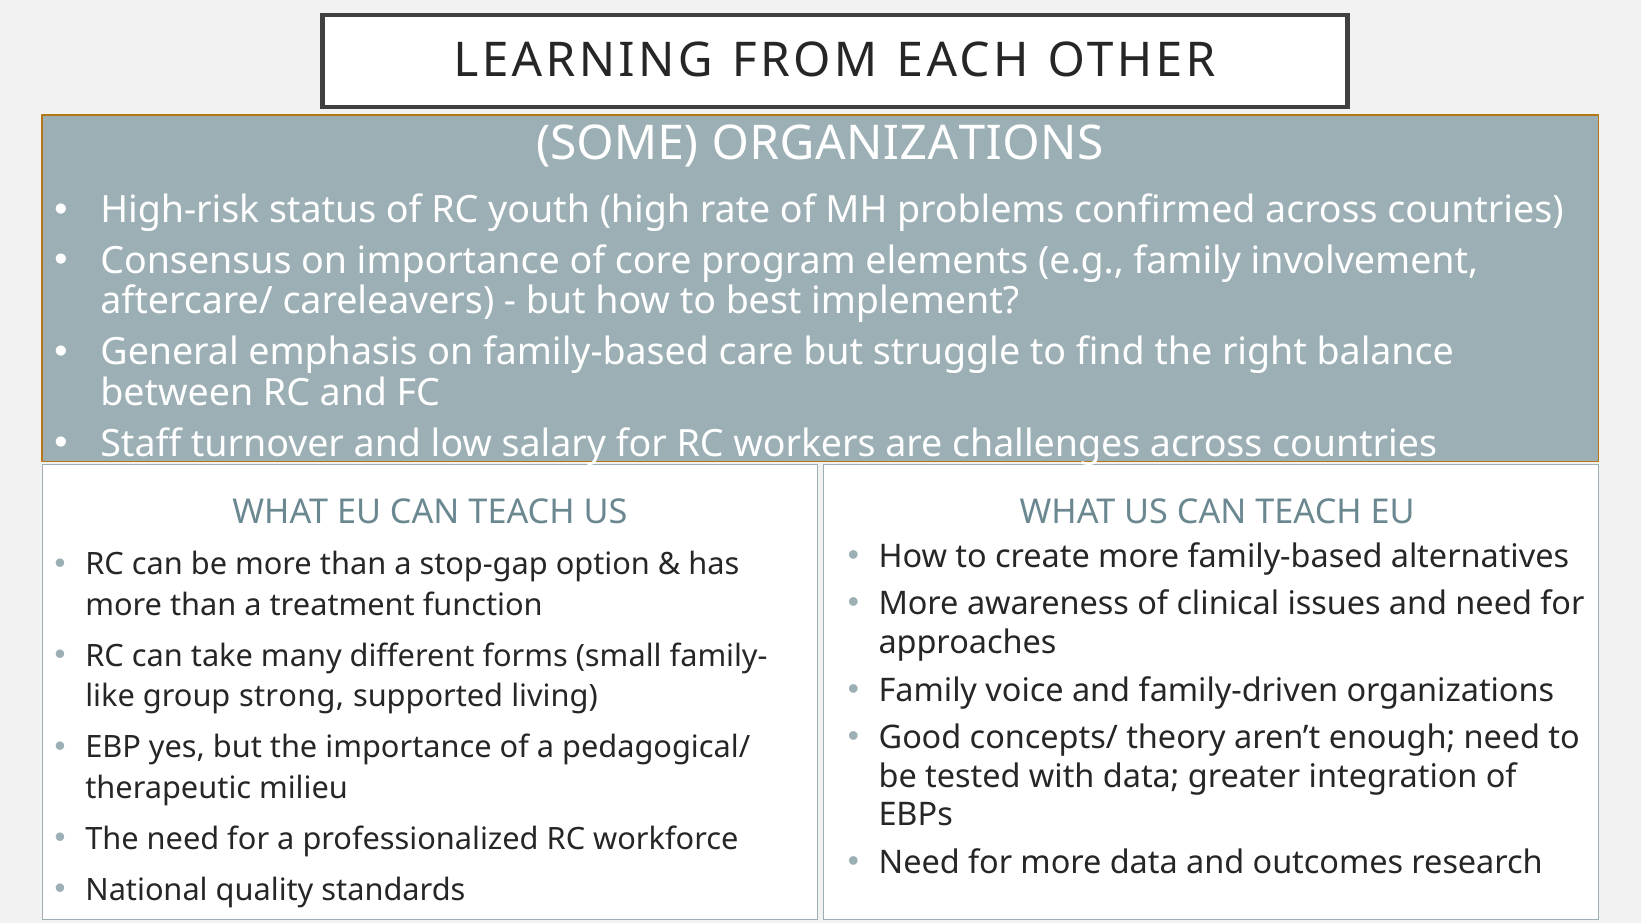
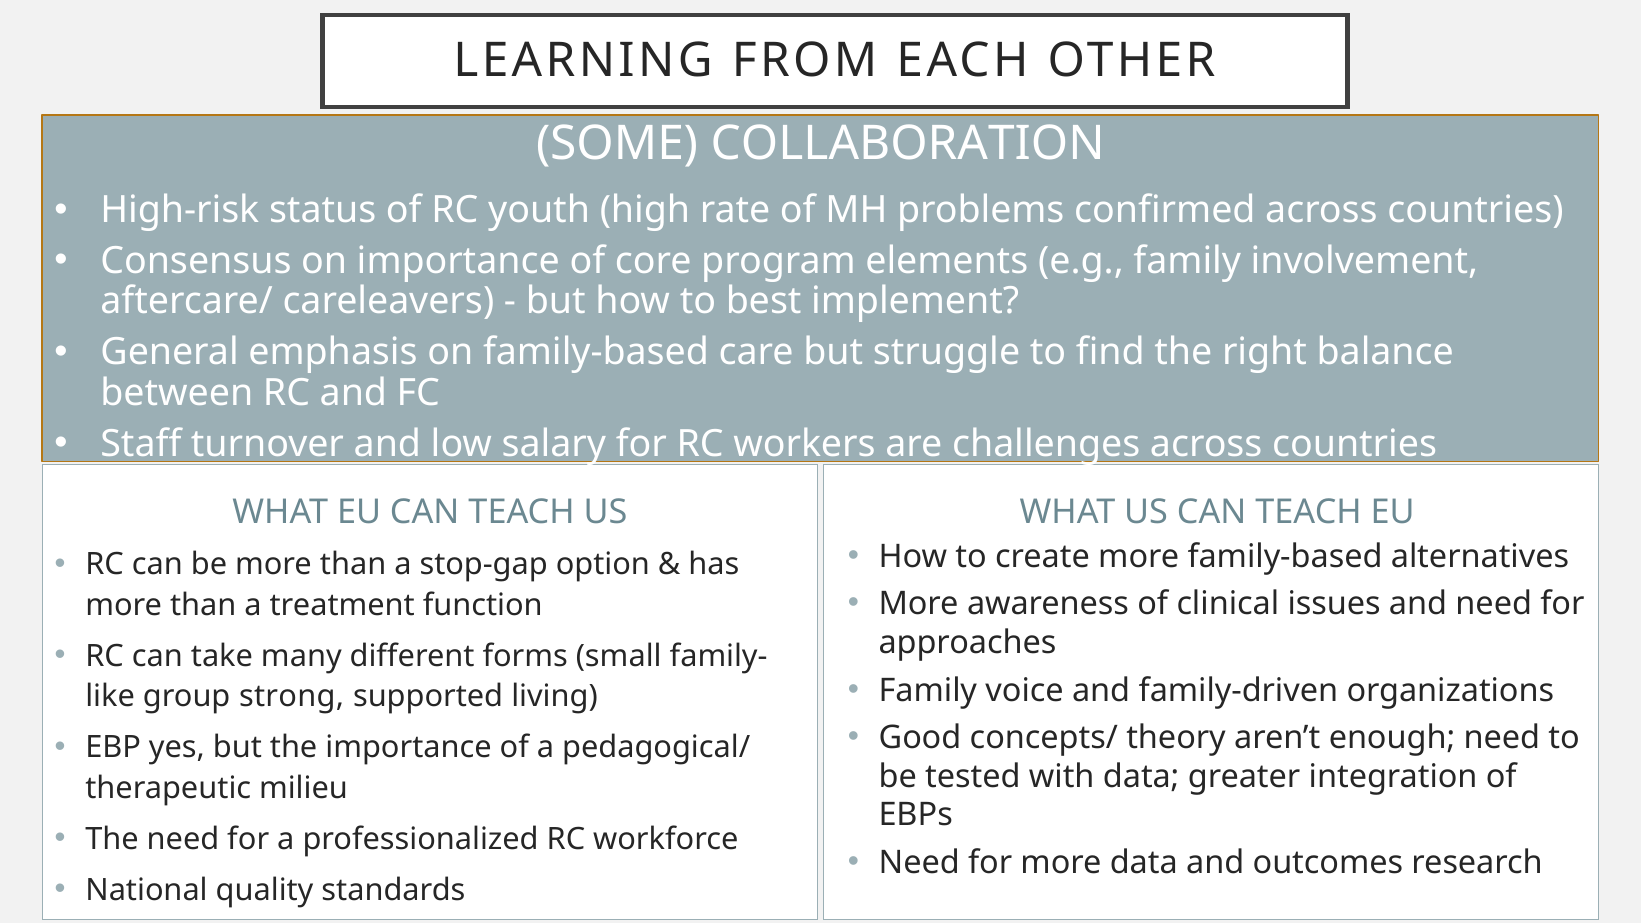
SOME ORGANIZATIONS: ORGANIZATIONS -> COLLABORATION (908, 144)
